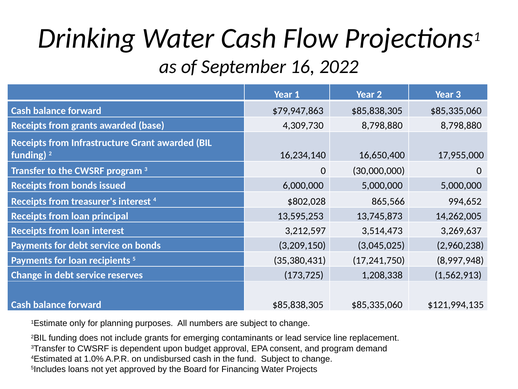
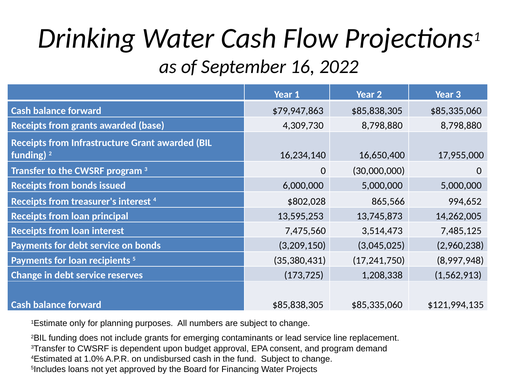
3,212,597: 3,212,597 -> 7,475,560 (305, 231)
3,269,637: 3,269,637 -> 7,485,125 (461, 231)
